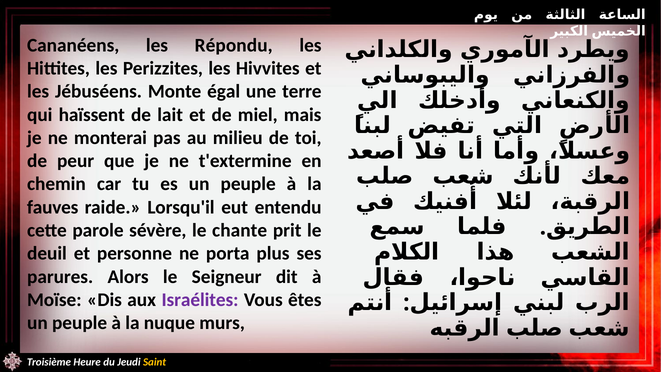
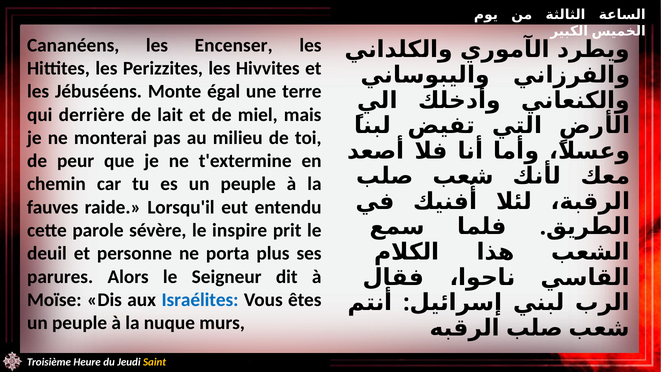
Répondu: Répondu -> Encenser (234, 45)
haïssent: haïssent -> derrière (92, 115)
chante: chante -> inspire (240, 230)
Israélites colour: purple -> blue (200, 300)
